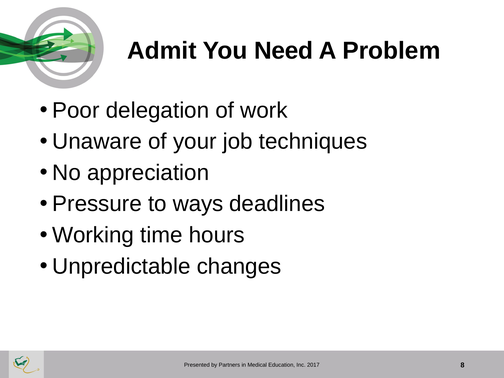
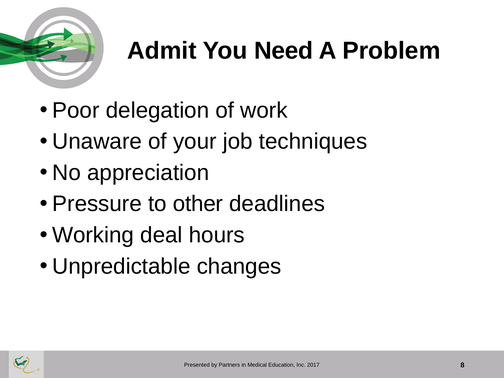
ways: ways -> other (198, 204)
time: time -> deal (161, 235)
